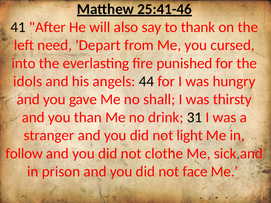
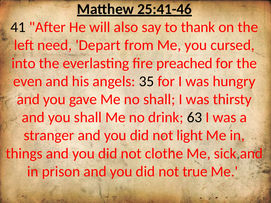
punished: punished -> preached (184, 63)
idols: idols -> even (28, 81)
44: 44 -> 35 (147, 81)
you than: than -> shall (88, 118)
31: 31 -> 63 (195, 118)
follow: follow -> things (24, 154)
face: face -> true (195, 172)
